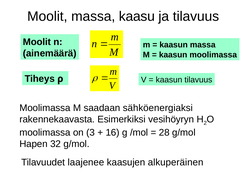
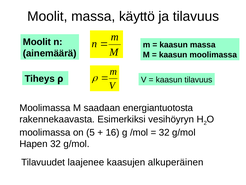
kaasu: kaasu -> käyttö (137, 16)
sähköenergiaksi: sähköenergiaksi -> energiantuotosta (158, 108)
3: 3 -> 5 (91, 132)
28: 28 -> 32 (164, 132)
